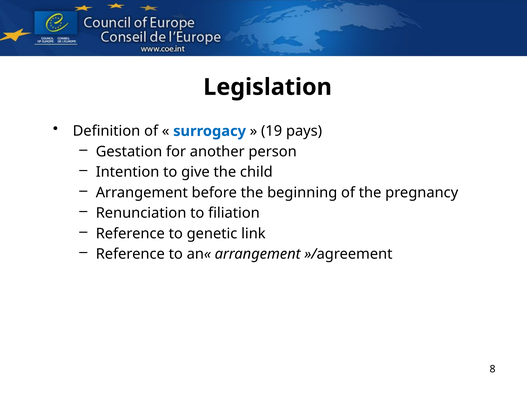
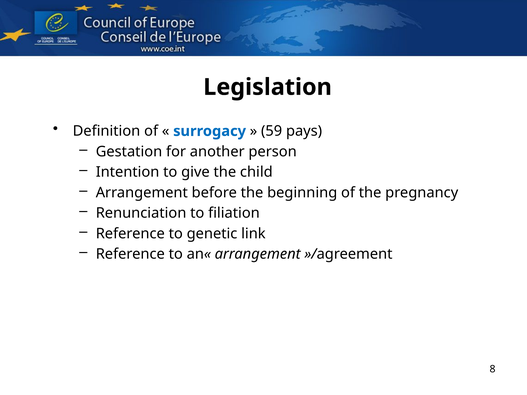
19: 19 -> 59 (272, 131)
